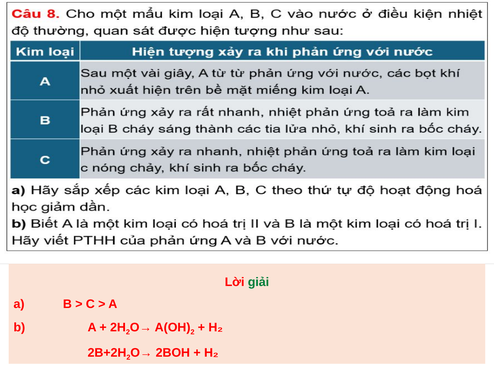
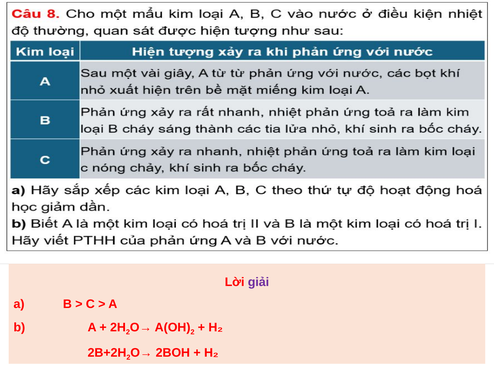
giải colour: green -> purple (258, 282)
